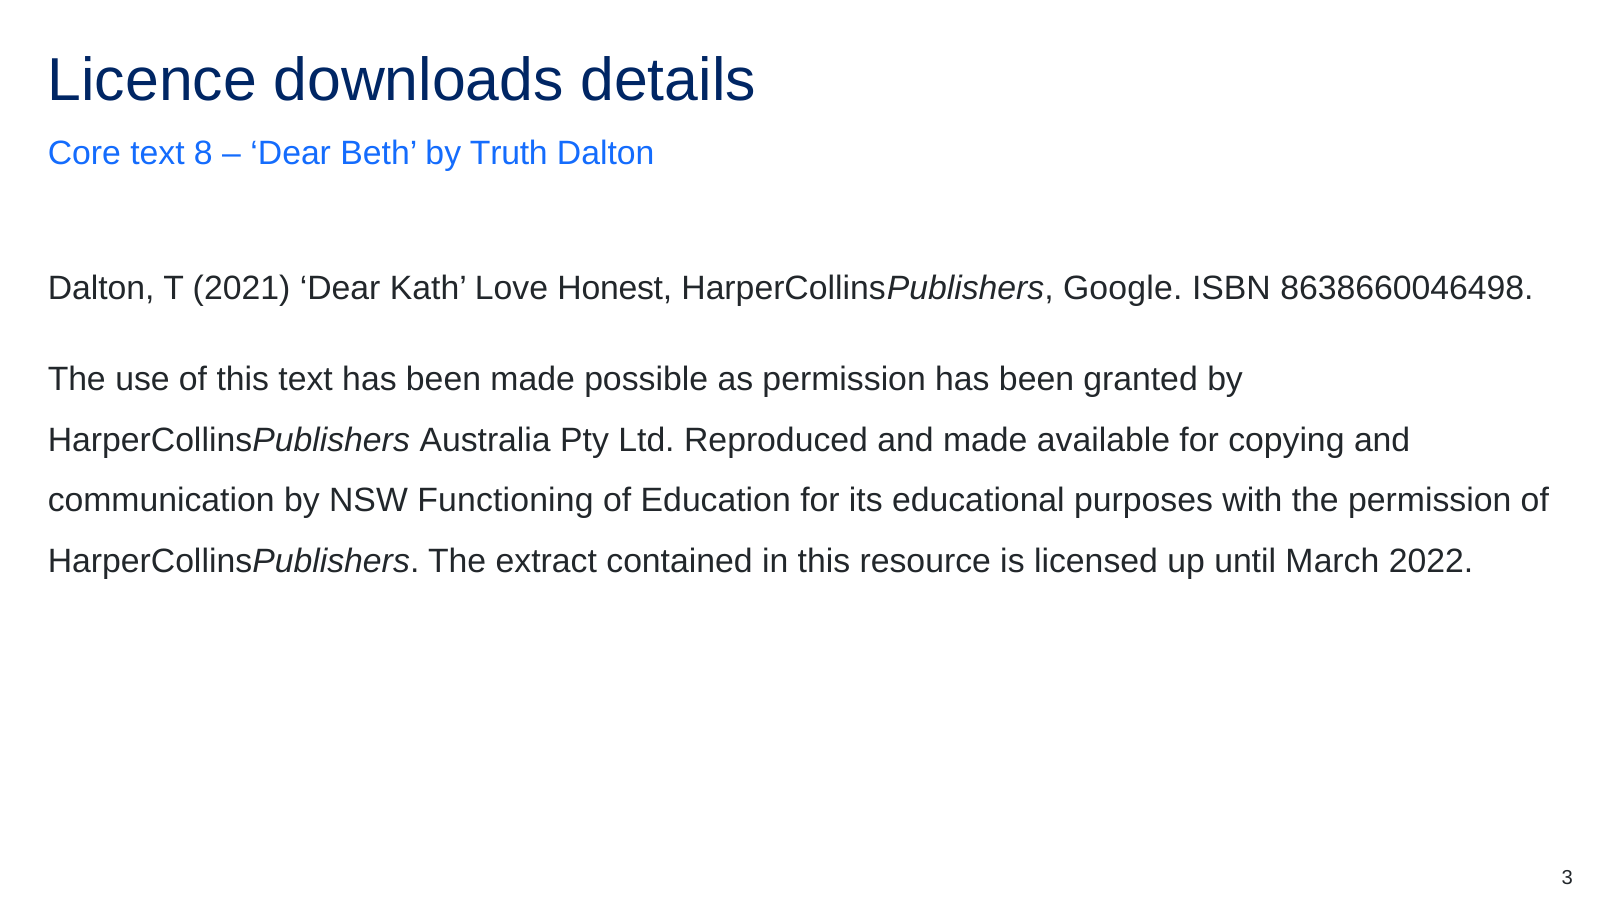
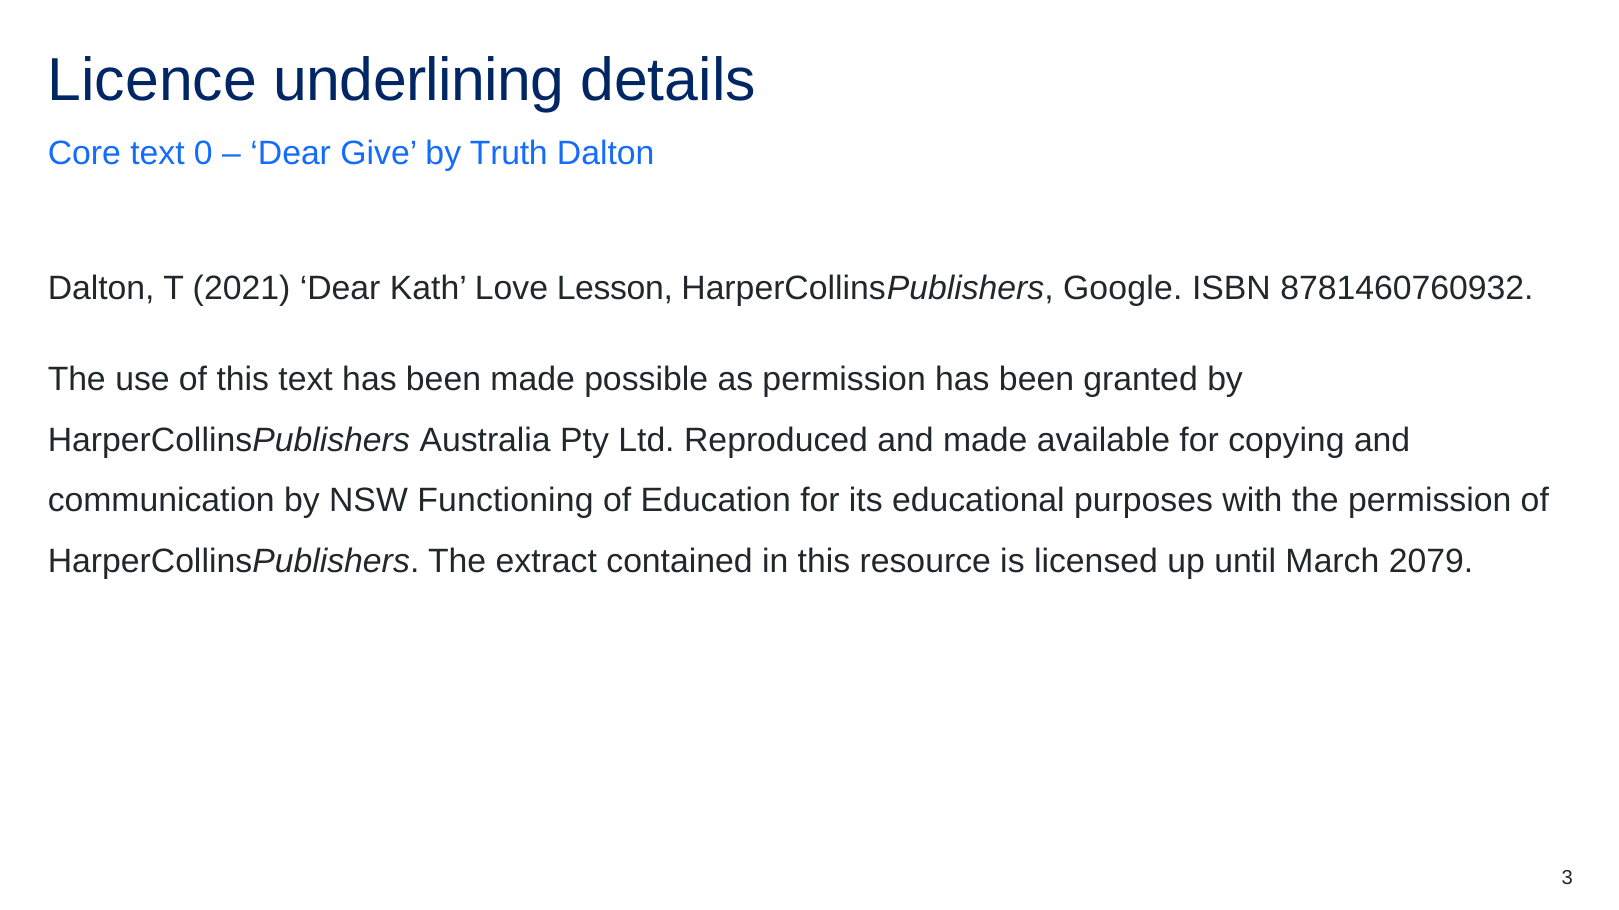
downloads: downloads -> underlining (419, 80)
8: 8 -> 0 (203, 154)
Beth: Beth -> Give (379, 154)
Honest: Honest -> Lesson (615, 289)
8638660046498: 8638660046498 -> 8781460760932 (1407, 289)
2022: 2022 -> 2079 (1431, 562)
